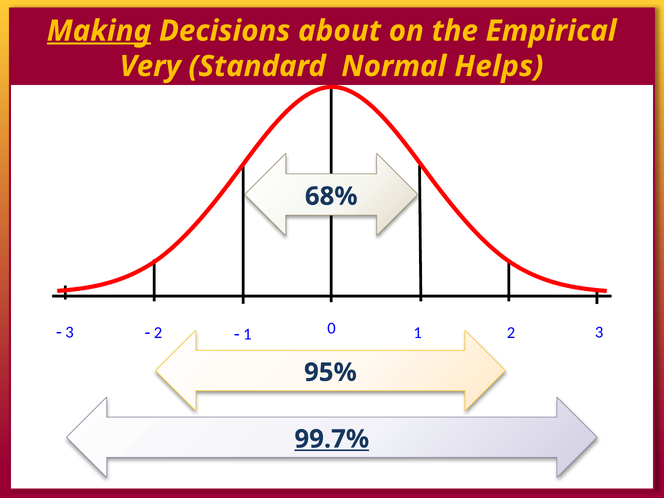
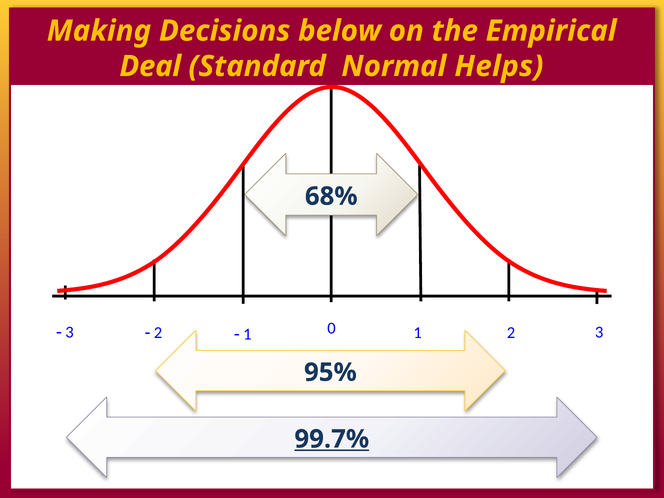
Making underline: present -> none (99, 31)
about: about -> below (340, 31)
Very: Very -> Deal (150, 66)
